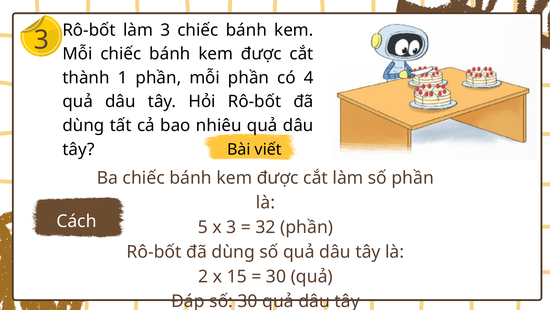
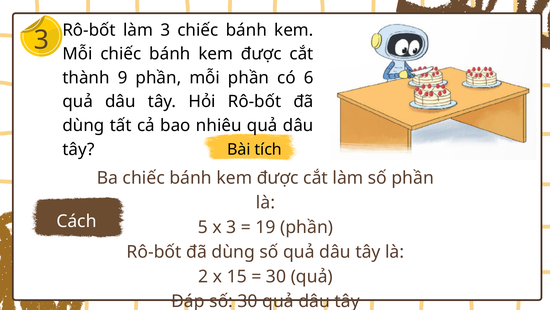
thành 1: 1 -> 9 (123, 78)
4: 4 -> 6 (309, 78)
viết: viết -> tích (268, 149)
32: 32 -> 19 (266, 227)
